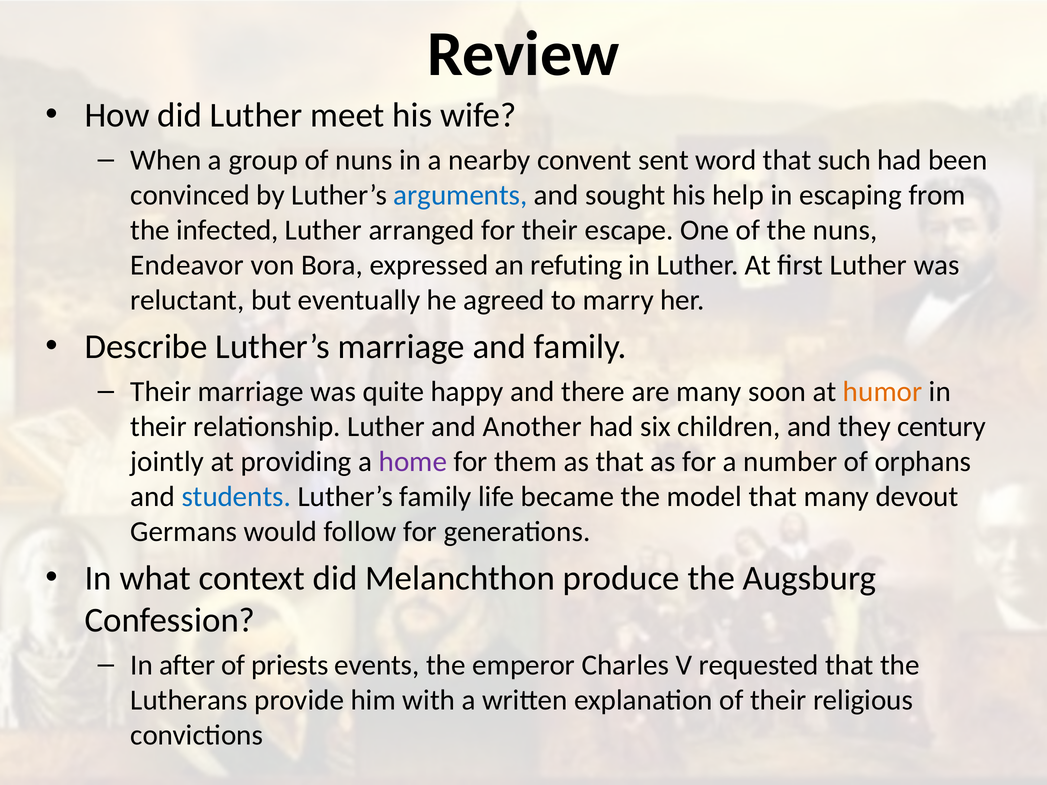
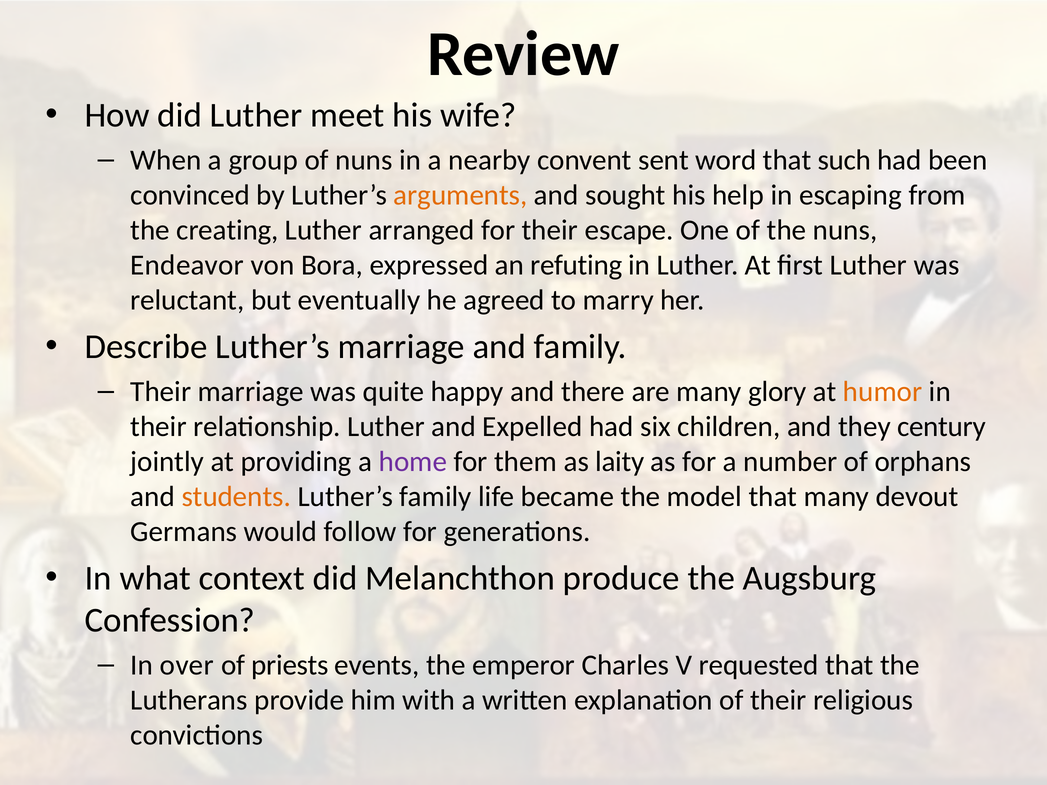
arguments colour: blue -> orange (460, 195)
infected: infected -> creating (227, 230)
soon: soon -> glory (777, 392)
Another: Another -> Expelled (532, 427)
as that: that -> laity (620, 462)
students colour: blue -> orange (236, 497)
after: after -> over (187, 665)
